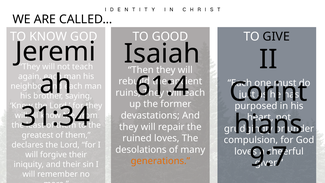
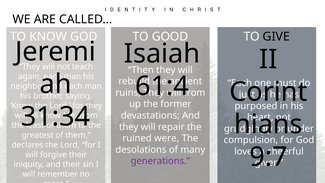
each: each -> from (195, 93)
ruined loves: loves -> were (167, 138)
generations colour: orange -> purple (160, 161)
